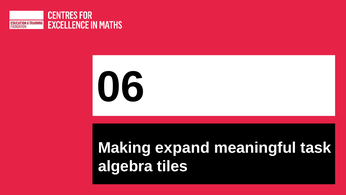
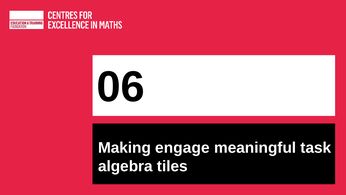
expand: expand -> engage (182, 147)
